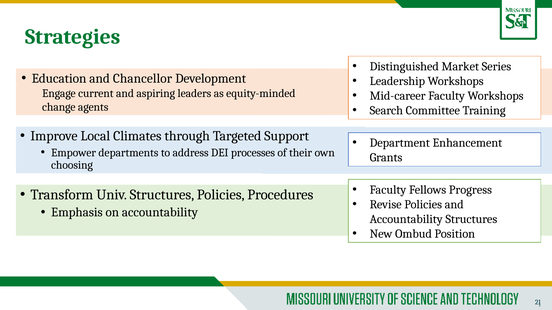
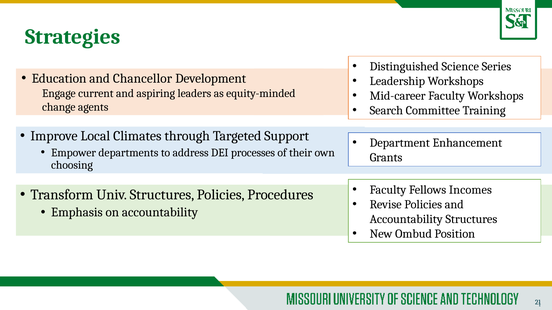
Market: Market -> Science (460, 67)
Progress: Progress -> Incomes (470, 190)
